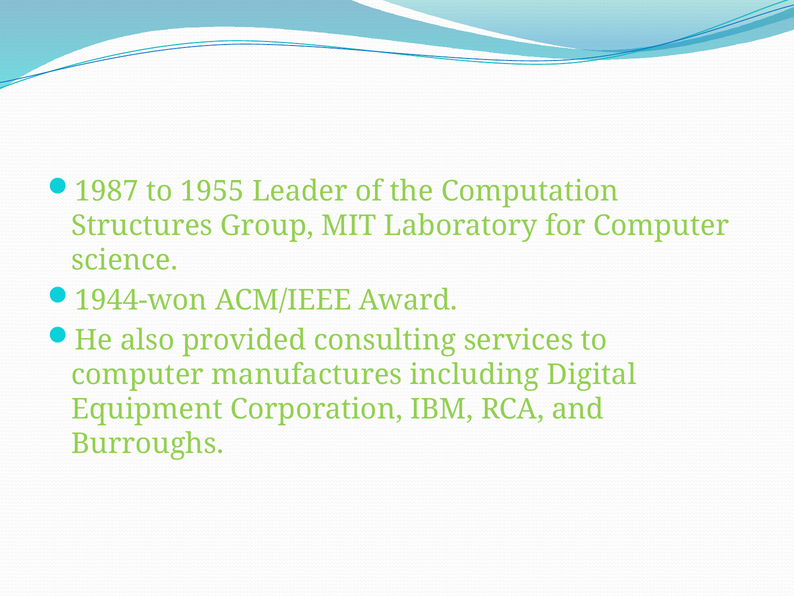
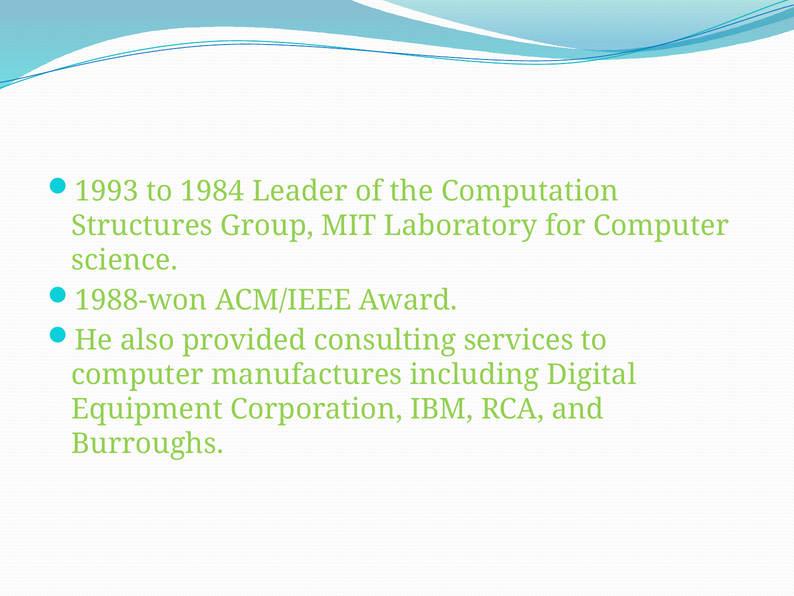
1987: 1987 -> 1993 (107, 191)
1955: 1955 -> 1984 (212, 191)
1944-won: 1944-won -> 1988-won (141, 300)
